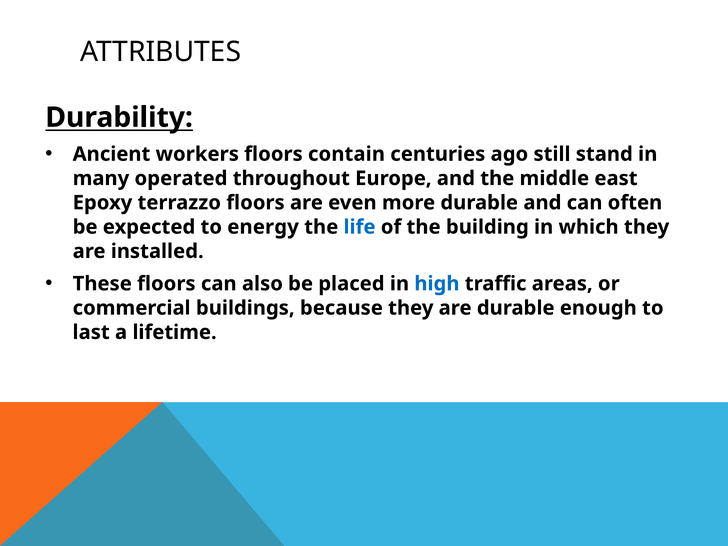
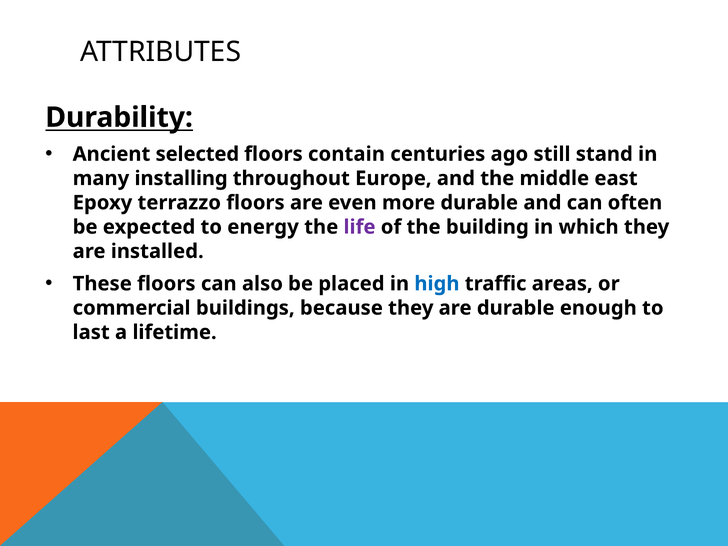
workers: workers -> selected (197, 154)
operated: operated -> installing (181, 178)
life colour: blue -> purple (360, 227)
